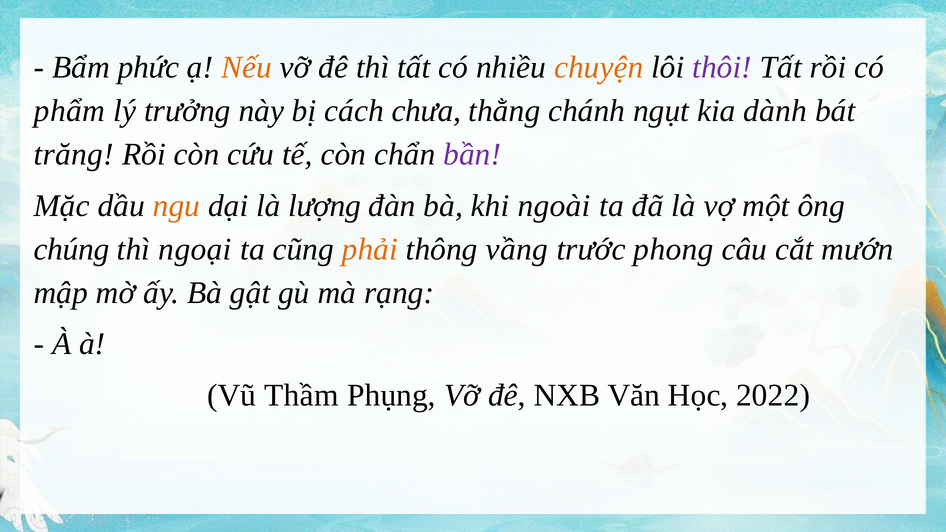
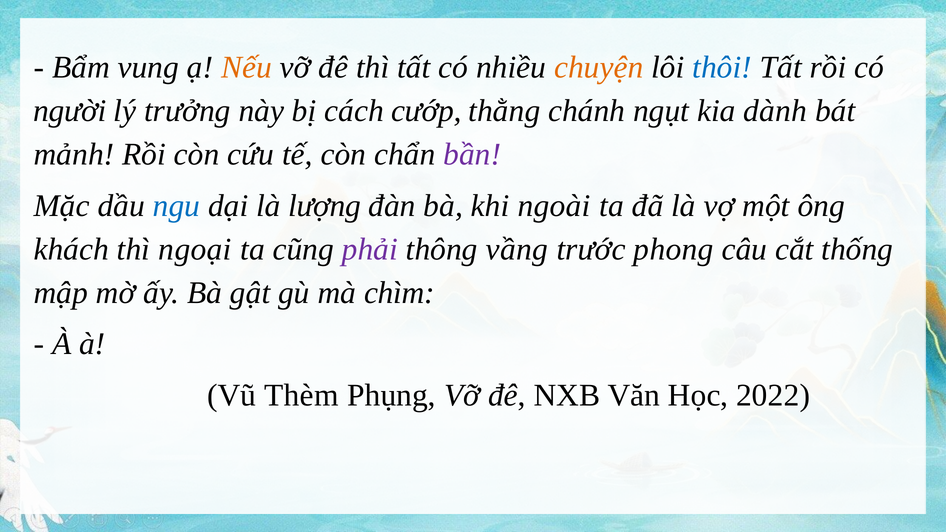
phức: phức -> vung (148, 67)
thôi colour: purple -> blue (722, 67)
phẩm: phẩm -> người (70, 111)
chưa: chưa -> cướp (426, 111)
trăng: trăng -> mảnh (74, 154)
ngu colour: orange -> blue (176, 206)
chúng: chúng -> khách (71, 249)
phải colour: orange -> purple (370, 249)
mướn: mướn -> thống (857, 249)
rạng: rạng -> chìm (399, 293)
Thầm: Thầm -> Thèm (301, 396)
